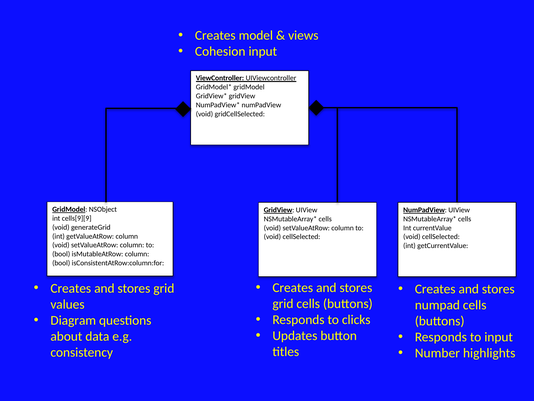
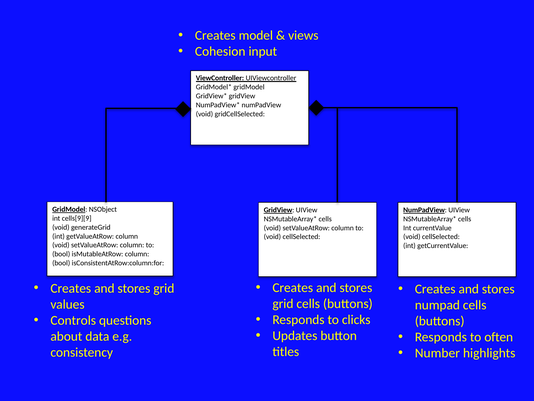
Diagram: Diagram -> Controls (73, 320)
to input: input -> often (499, 337)
